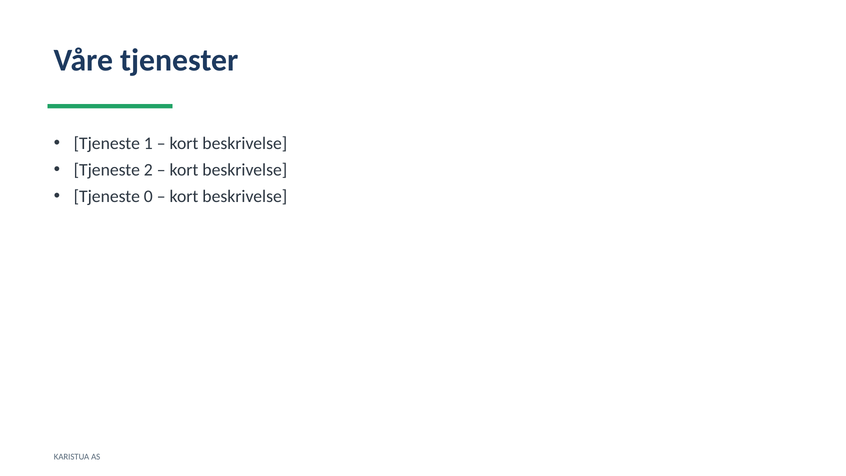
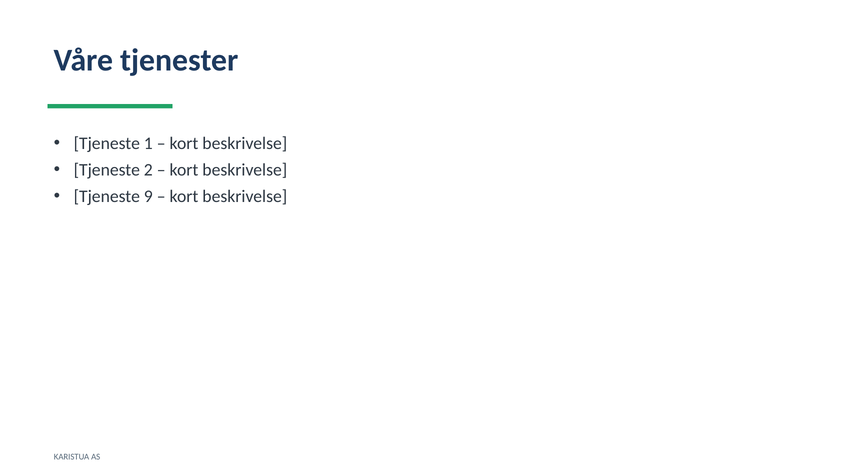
0: 0 -> 9 (148, 196)
